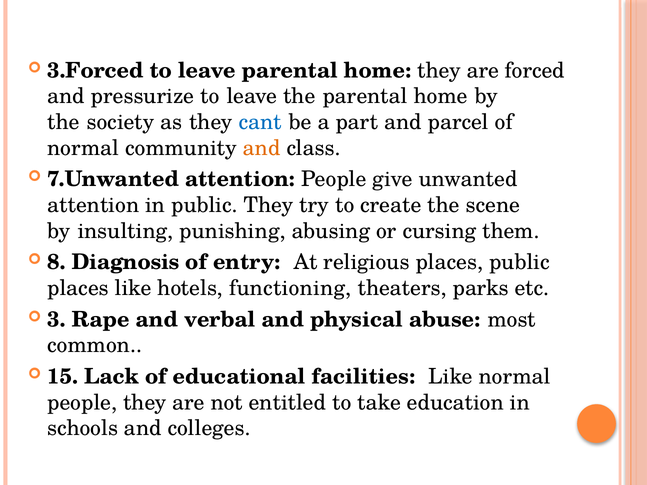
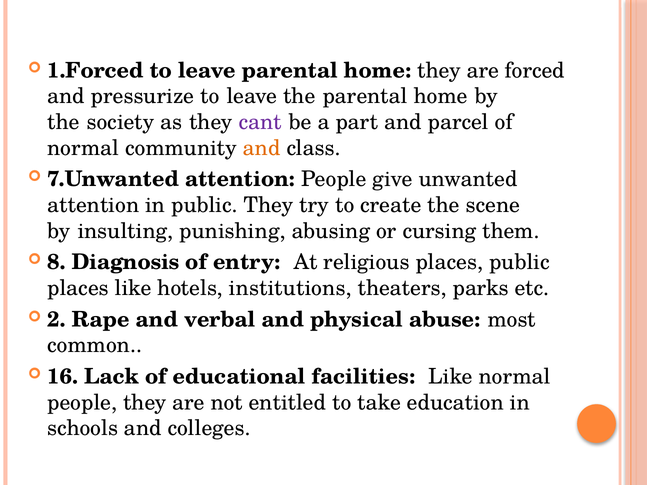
3.Forced: 3.Forced -> 1.Forced (95, 70)
cant colour: blue -> purple (260, 122)
functioning: functioning -> institutions (290, 288)
3: 3 -> 2 (57, 320)
15: 15 -> 16 (63, 377)
